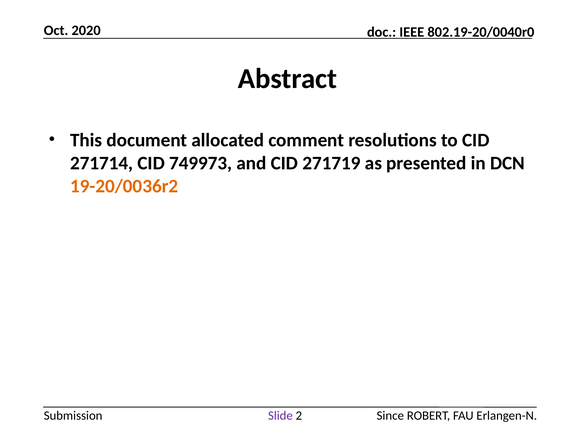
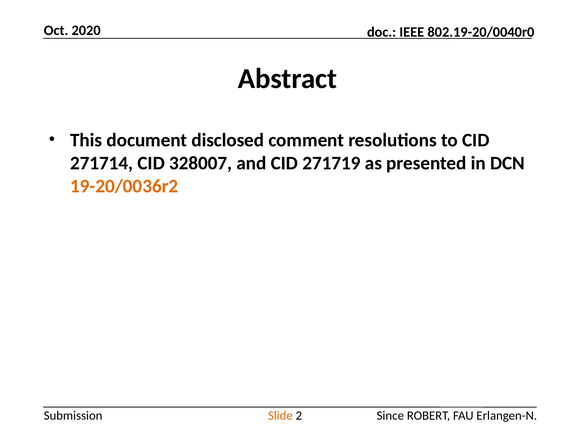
allocated: allocated -> disclosed (228, 140)
749973: 749973 -> 328007 (201, 163)
Slide colour: purple -> orange (280, 416)
